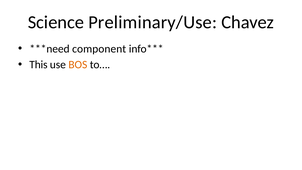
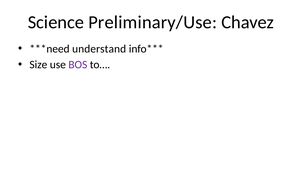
component: component -> understand (99, 49)
This: This -> Size (38, 65)
BOS colour: orange -> purple (78, 65)
